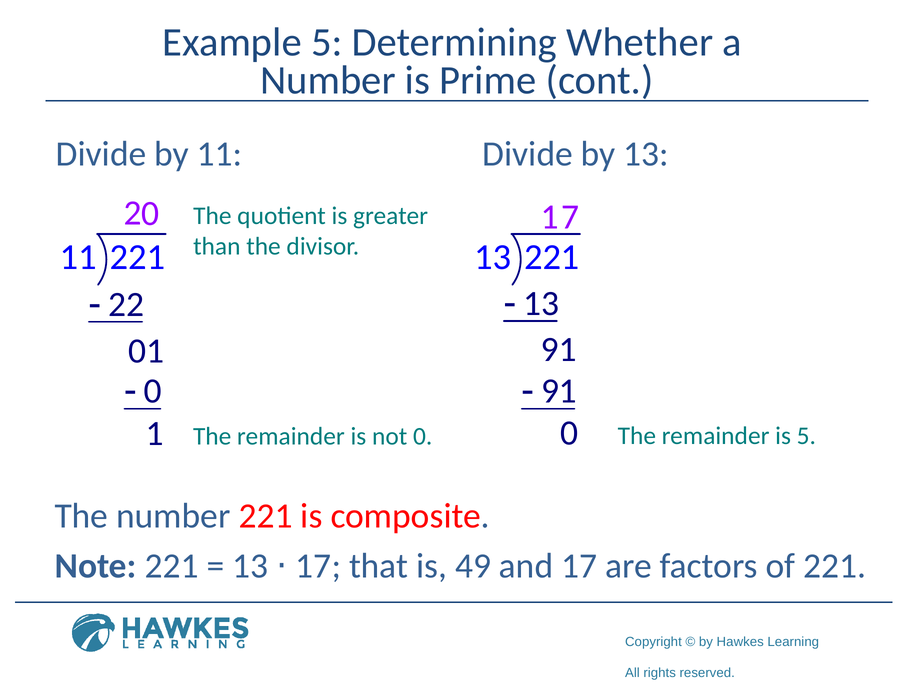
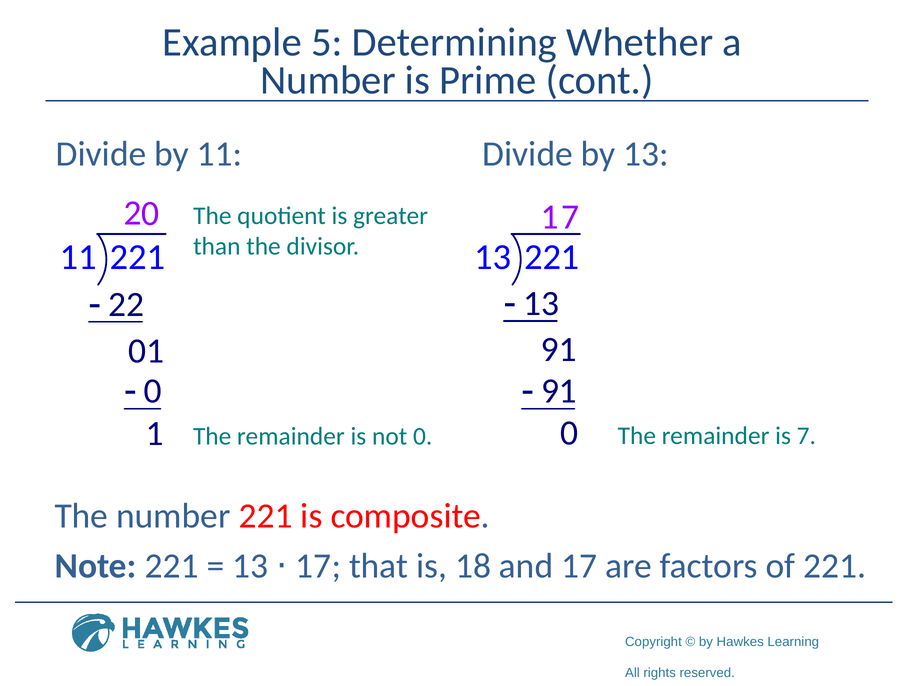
is 5: 5 -> 7 (806, 435)
49: 49 -> 18 (473, 566)
